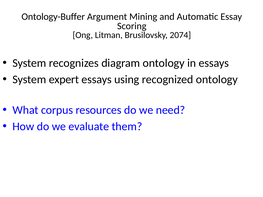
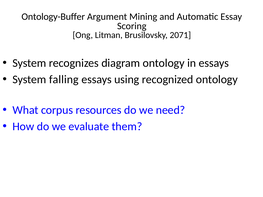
2074: 2074 -> 2071 (180, 35)
expert: expert -> falling (64, 80)
